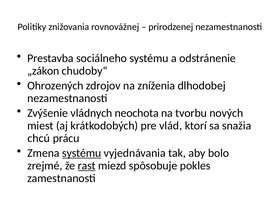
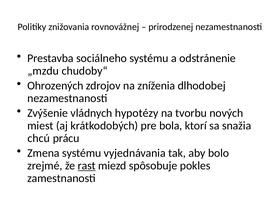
„zákon: „zákon -> „mzdu (43, 71)
neochota: neochota -> hypotézy (137, 113)
vlád: vlád -> bola (171, 126)
systému underline: present -> none (82, 153)
